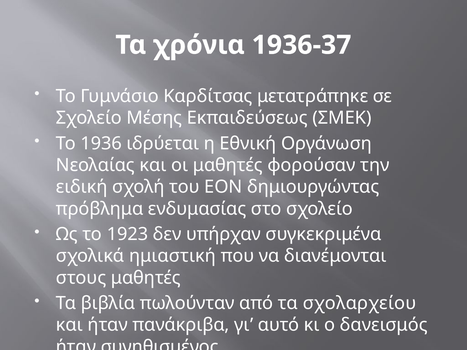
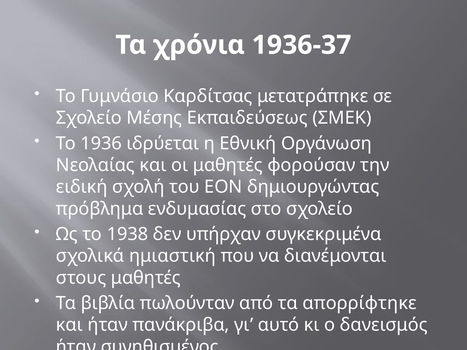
1923: 1923 -> 1938 (127, 234)
σχολαρχείου: σχολαρχείου -> απορρίφτηκε (360, 303)
